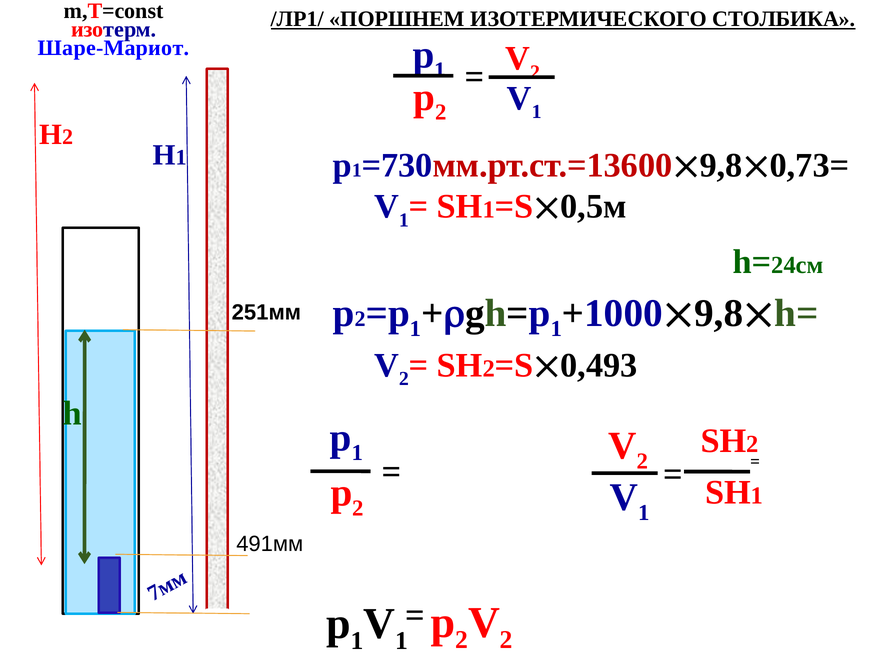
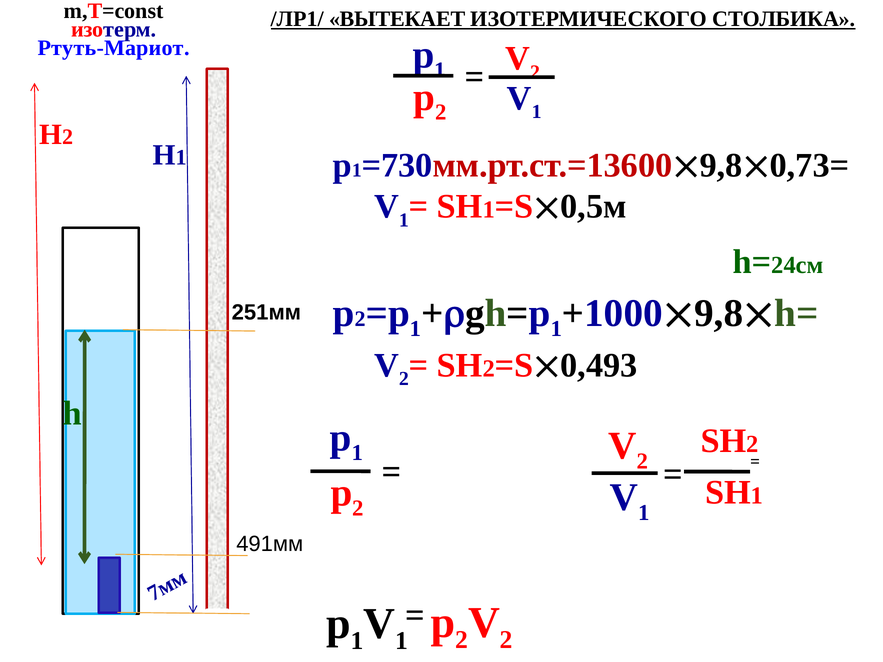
ПОРШНЕМ: ПОРШНЕМ -> ВЫТЕКАЕТ (397, 19)
Шаре-Мариот: Шаре-Мариот -> Ртуть-Мариот (114, 48)
